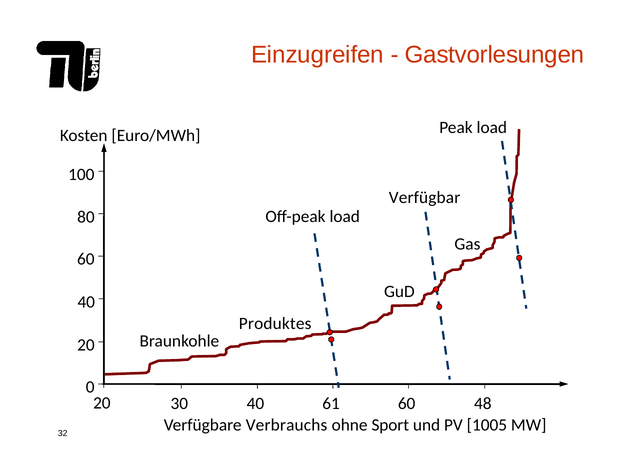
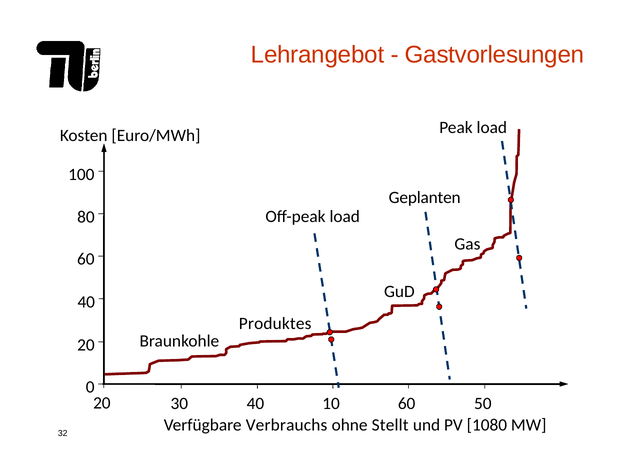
Einzugreifen: Einzugreifen -> Lehrangebot (318, 55)
Verfügbar: Verfügbar -> Geplanten (425, 198)
61: 61 -> 10 (331, 404)
48: 48 -> 50 (483, 404)
Sport: Sport -> Stellt (390, 425)
1005: 1005 -> 1080 (487, 425)
